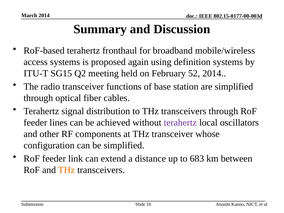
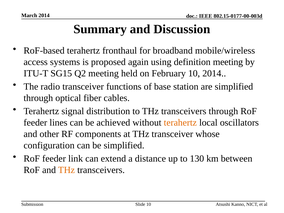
definition systems: systems -> meeting (228, 62)
February 52: 52 -> 10 (194, 73)
terahertz colour: purple -> orange (180, 123)
683: 683 -> 130 (197, 159)
